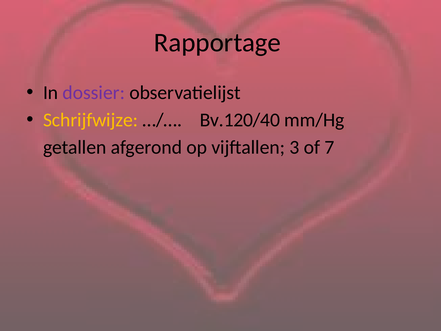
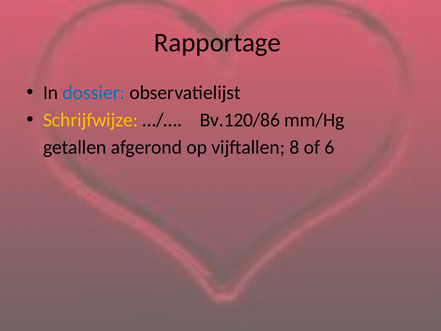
dossier colour: purple -> blue (94, 93)
Bv.120/40: Bv.120/40 -> Bv.120/86 (240, 120)
3: 3 -> 8 (294, 147)
7: 7 -> 6 (330, 147)
